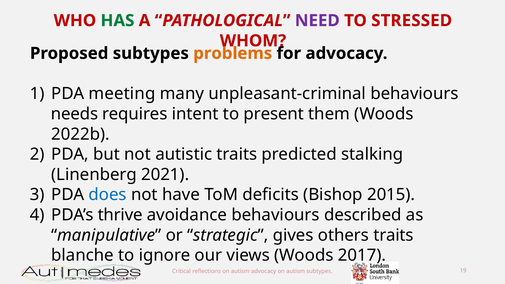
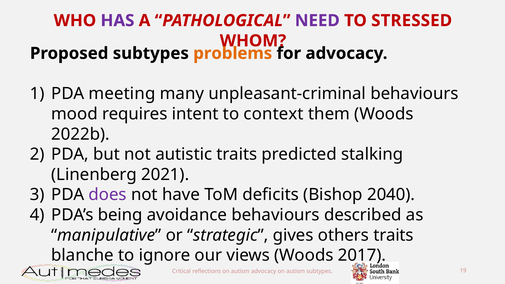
HAS colour: green -> purple (117, 21)
needs: needs -> mood (74, 114)
present: present -> context (274, 114)
does colour: blue -> purple (108, 195)
2015: 2015 -> 2040 (391, 195)
thrive: thrive -> being (120, 215)
